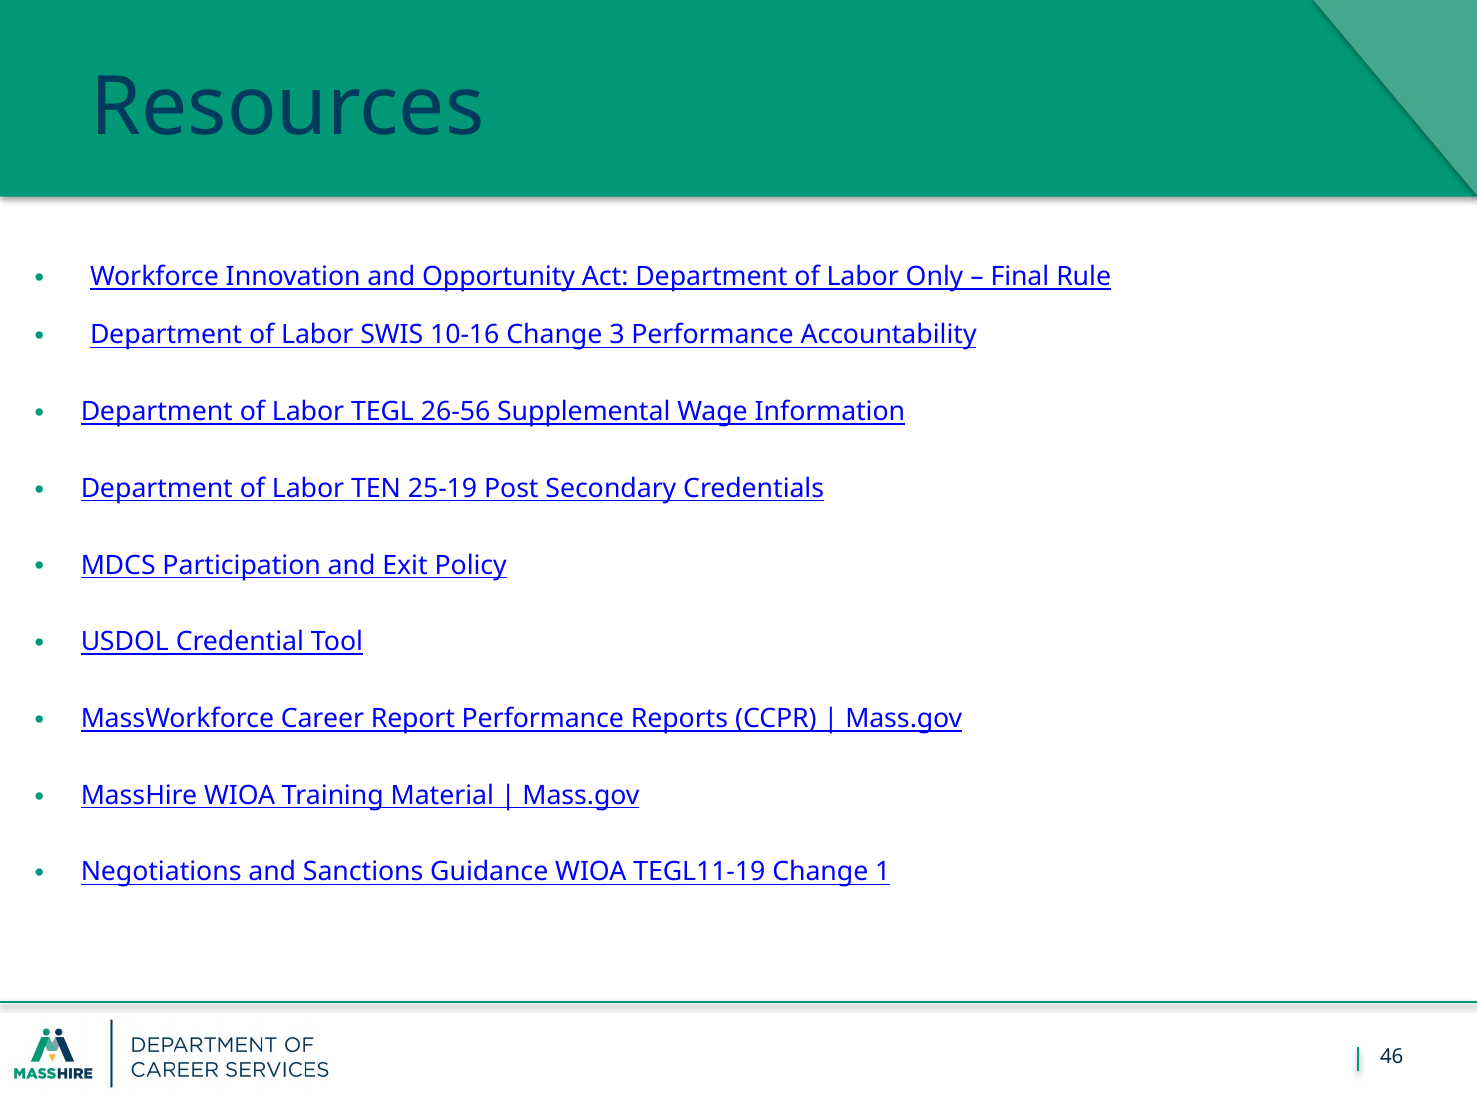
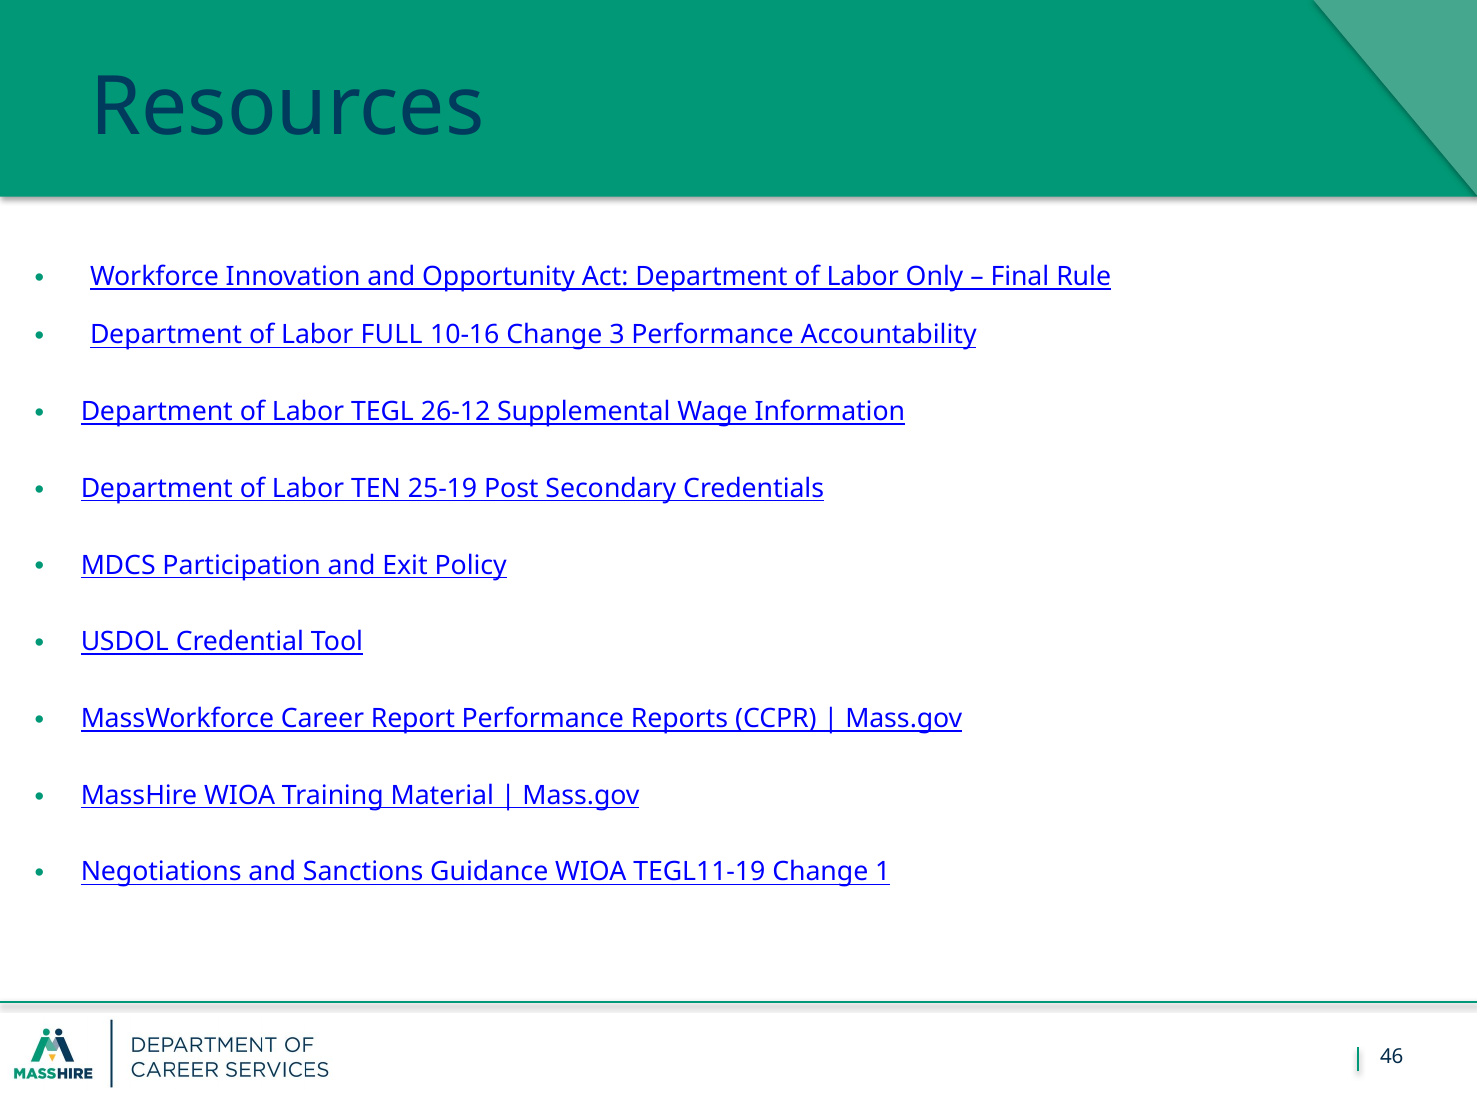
SWIS: SWIS -> FULL (392, 335)
26-56: 26-56 -> 26-12 (456, 412)
